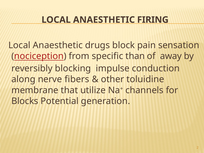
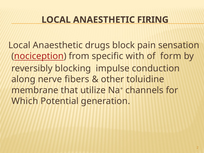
than: than -> with (135, 56)
away: away -> form (171, 56)
Blocks: Blocks -> Which (25, 101)
